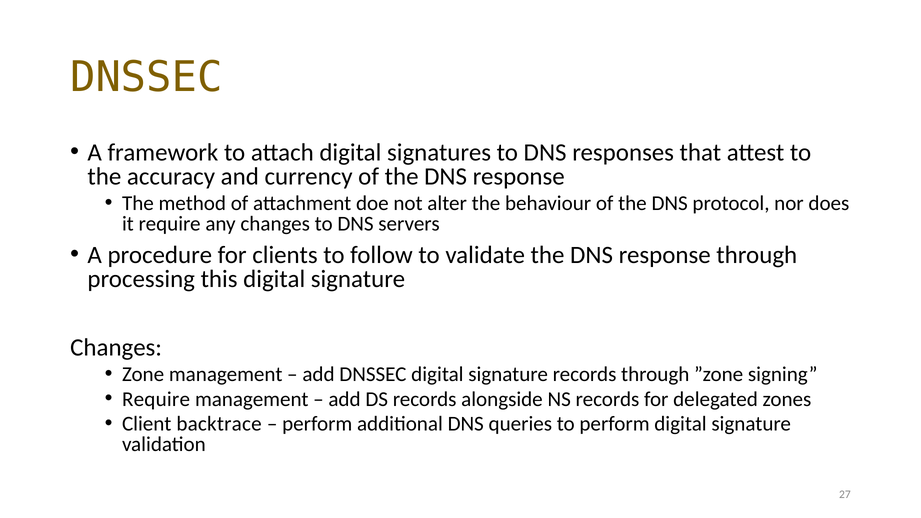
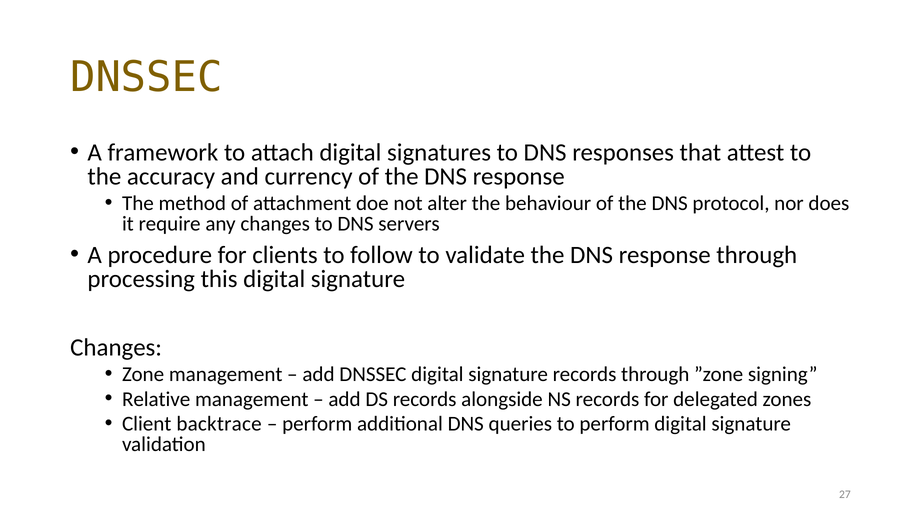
Require: Require -> Relative (156, 399)
